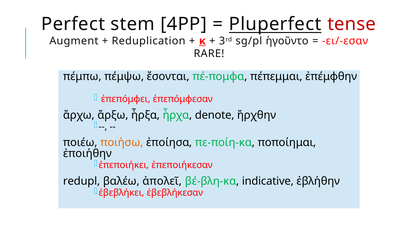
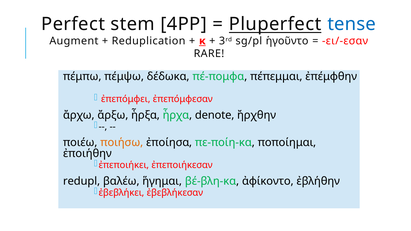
tense colour: red -> blue (352, 24)
ἔσονται: ἔσονται -> δέδωκα (168, 77)
ἀπολεῖ: ἀπολεῖ -> ἥγημαι (162, 181)
indicative: indicative -> ἀφίκοντο (268, 181)
